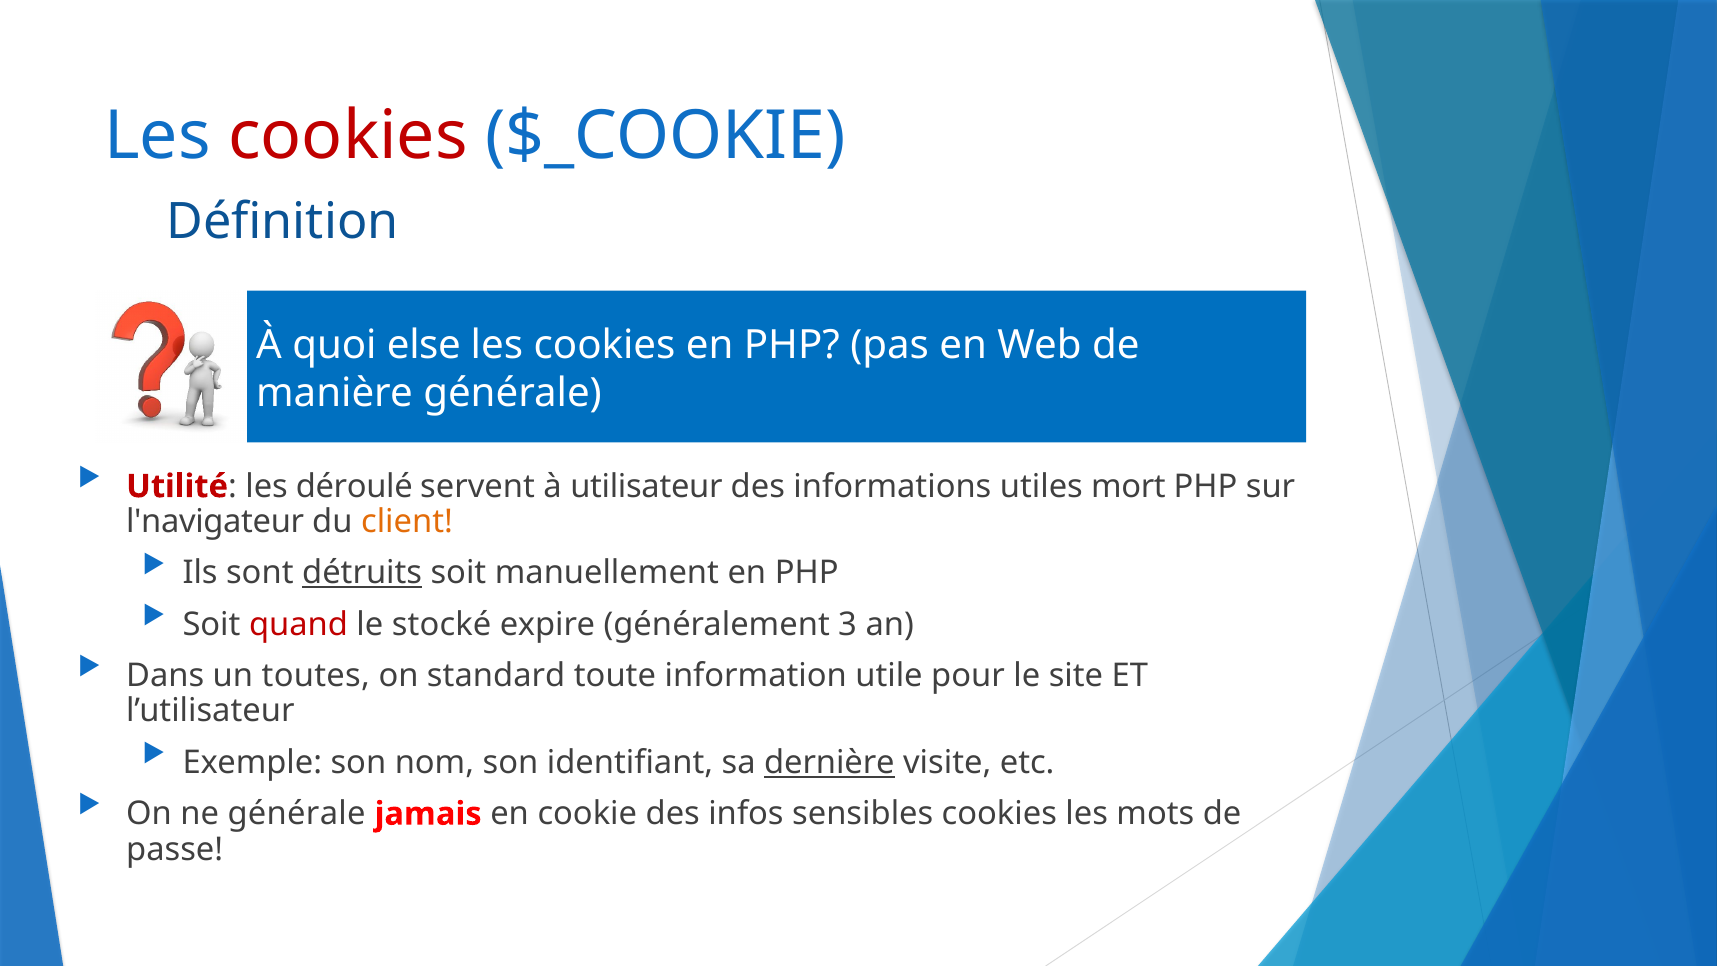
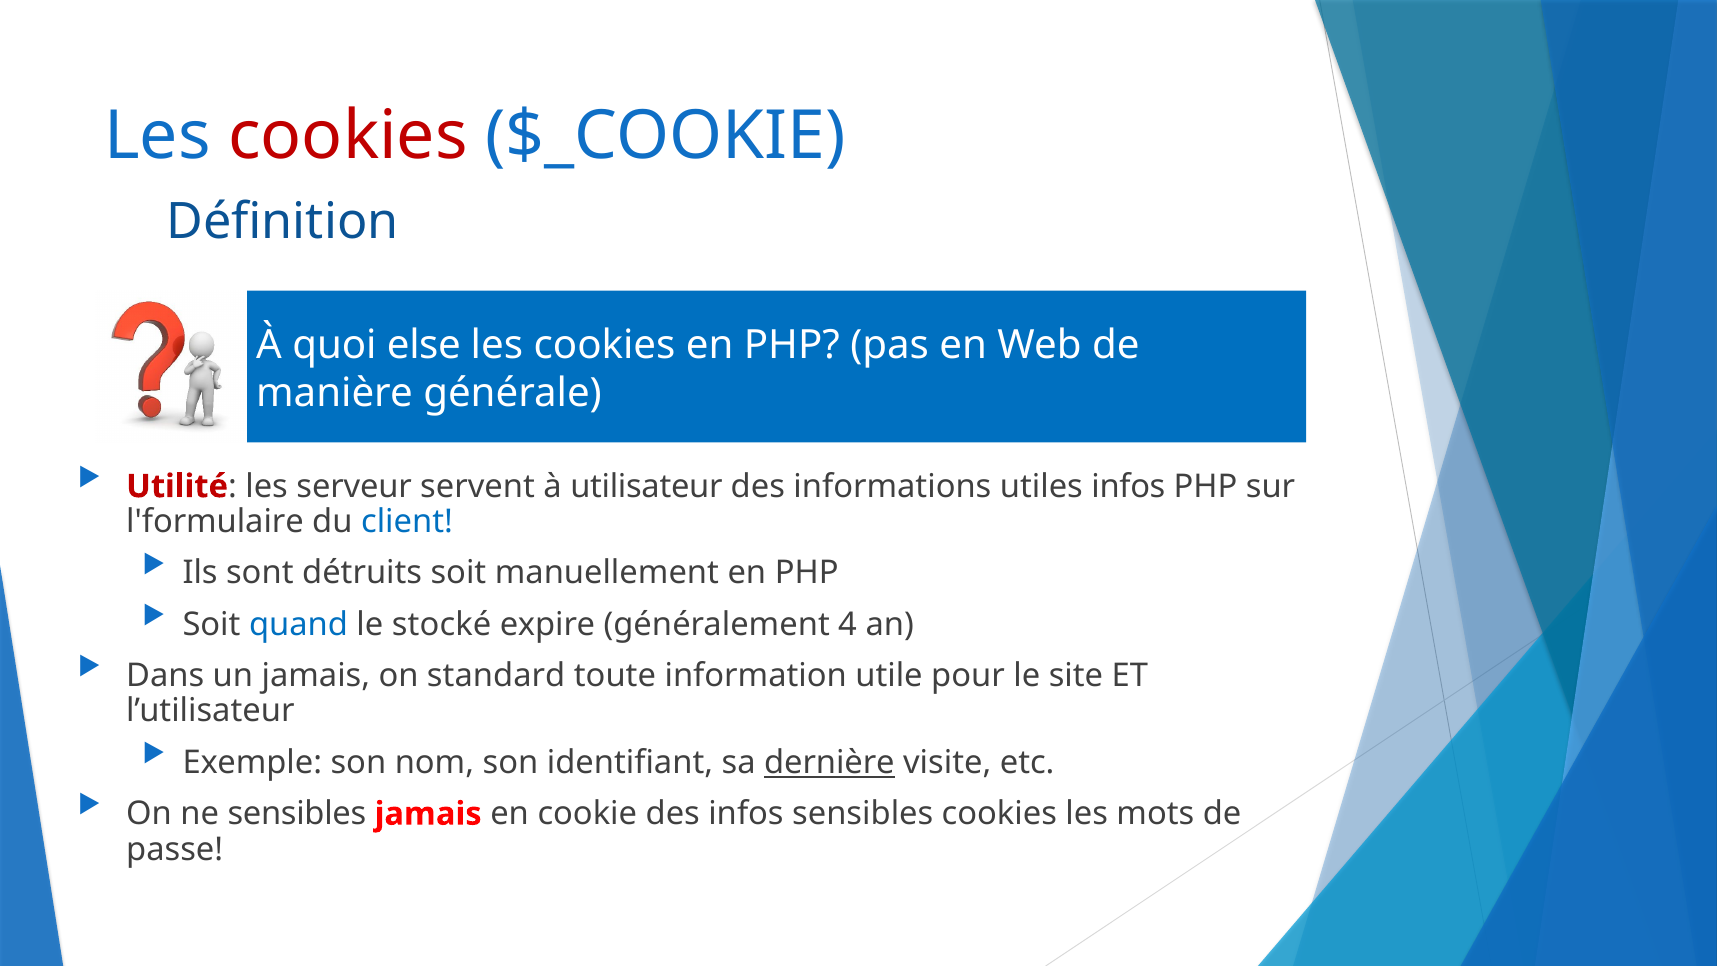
déroulé: déroulé -> serveur (354, 486)
utiles mort: mort -> infos (1128, 486)
l'navigateur: l'navigateur -> l'formulaire (215, 522)
client colour: orange -> blue (407, 522)
détruits underline: present -> none (362, 573)
quand colour: red -> blue (298, 624)
3: 3 -> 4 (848, 624)
un toutes: toutes -> jamais (316, 676)
ne générale: générale -> sensibles (297, 814)
